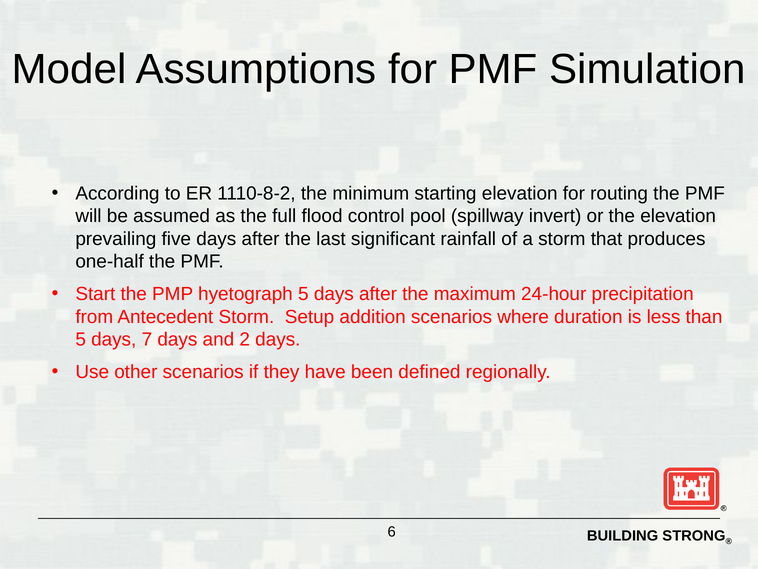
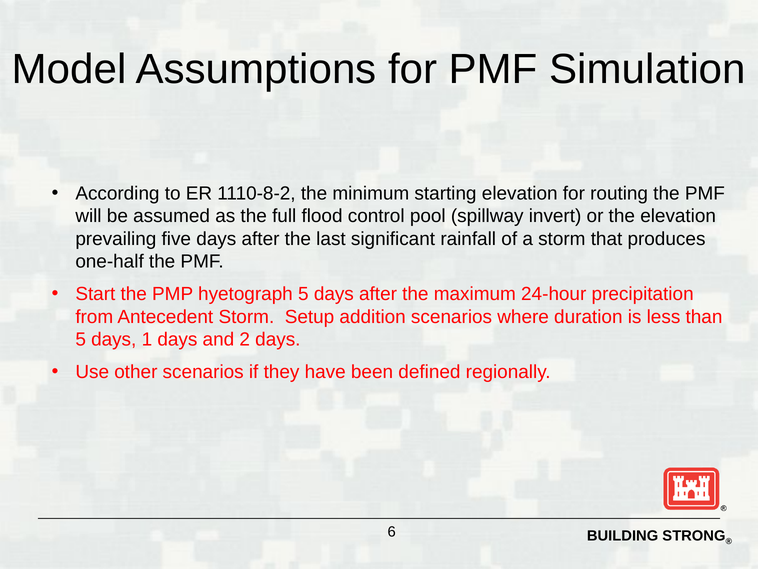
7: 7 -> 1 (147, 339)
